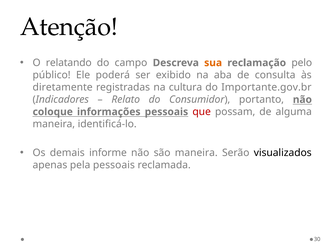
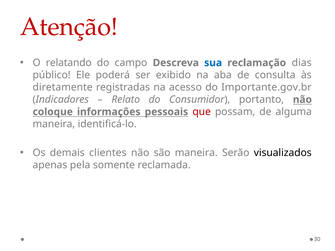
Atenção colour: black -> red (69, 27)
sua colour: orange -> blue (213, 63)
pelo: pelo -> dias (302, 63)
cultura: cultura -> acesso (185, 87)
informe: informe -> clientes (108, 153)
pela pessoais: pessoais -> somente (114, 165)
